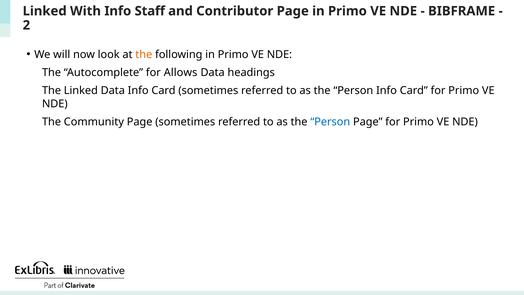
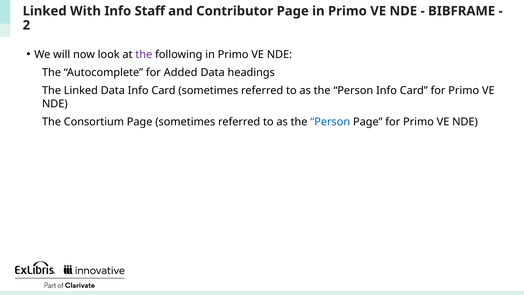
the colour: orange -> purple (144, 55)
Allows: Allows -> Added (181, 73)
Community: Community -> Consortium (94, 122)
